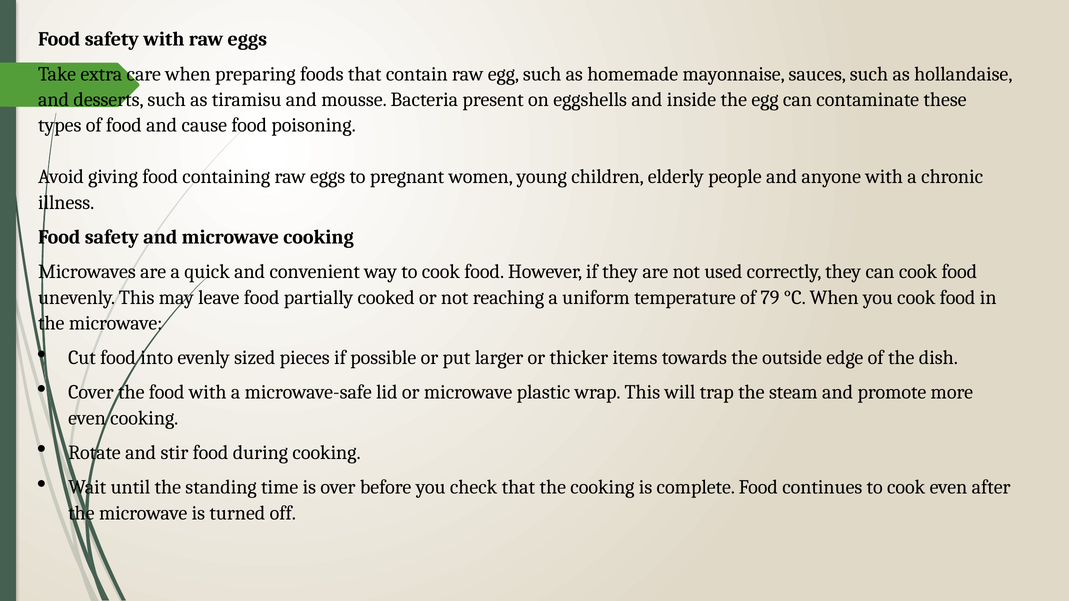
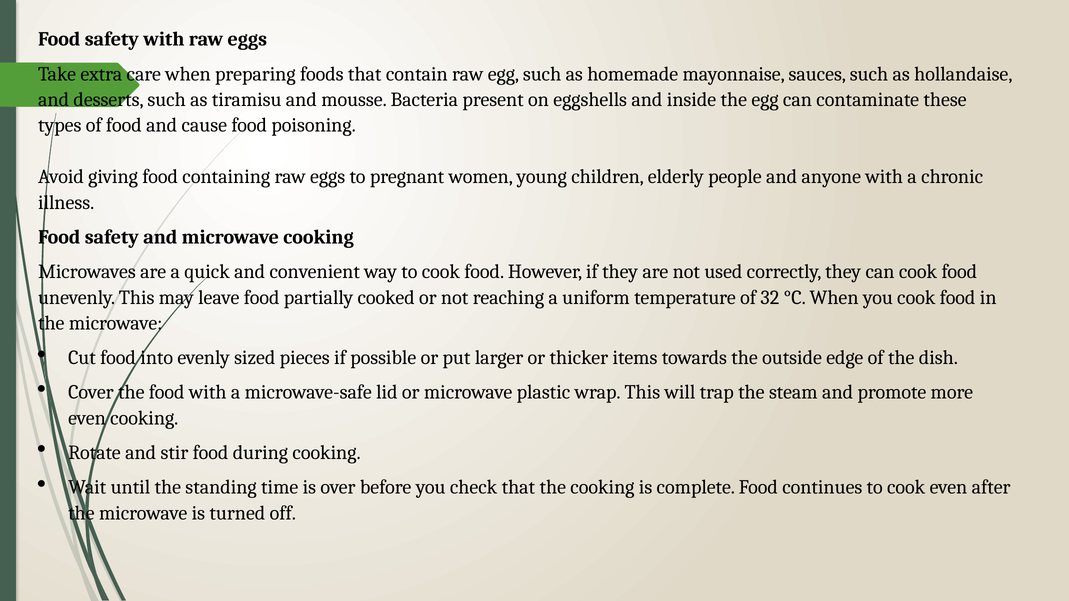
79: 79 -> 32 (770, 298)
